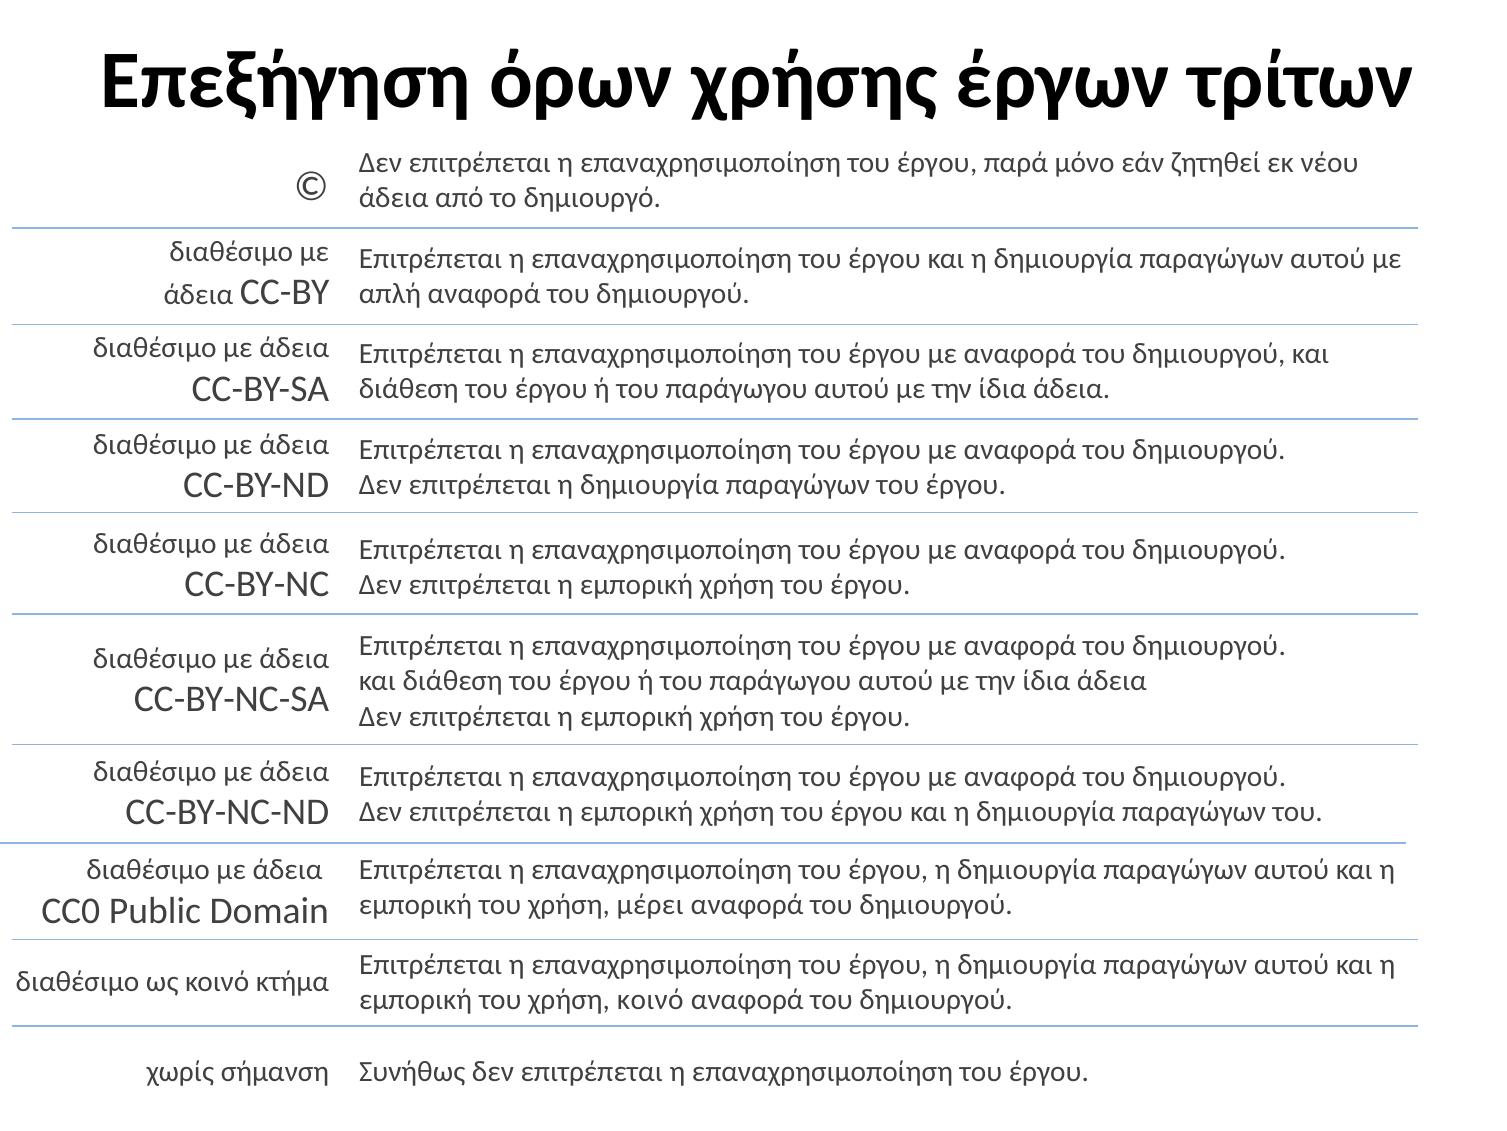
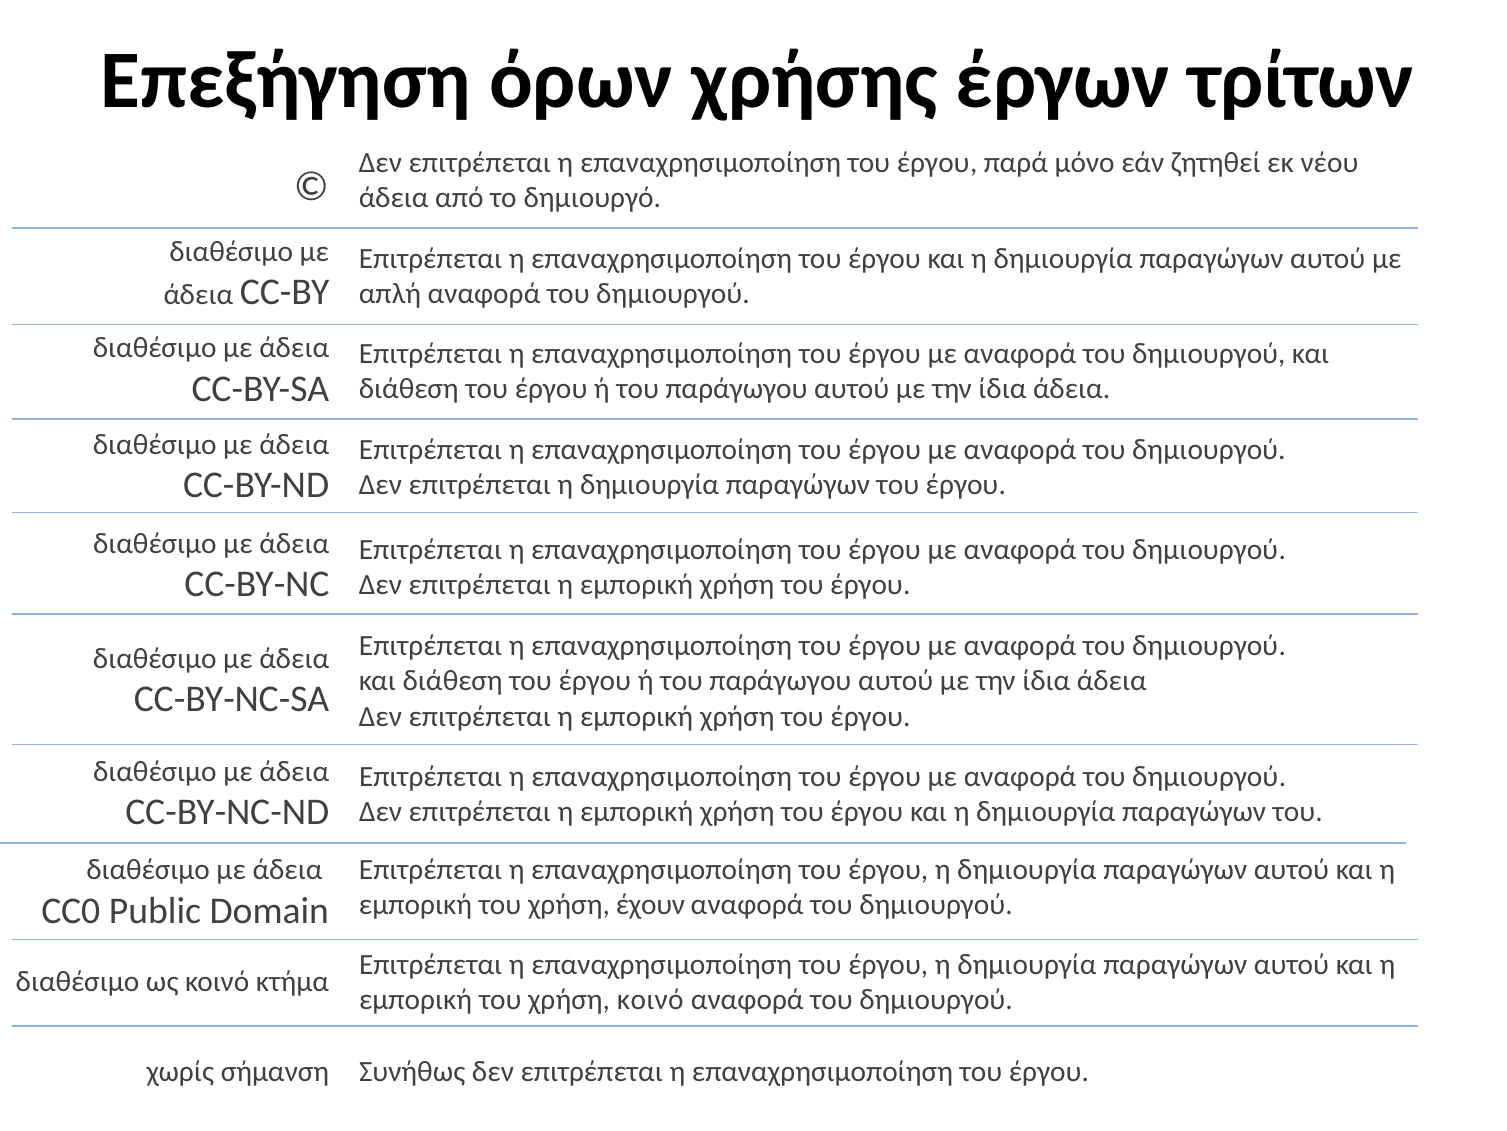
μέρει: μέρει -> έχουν (650, 905)
